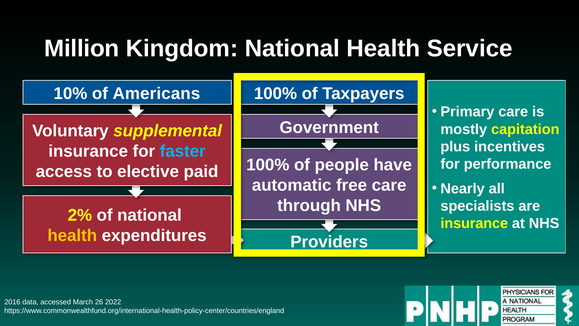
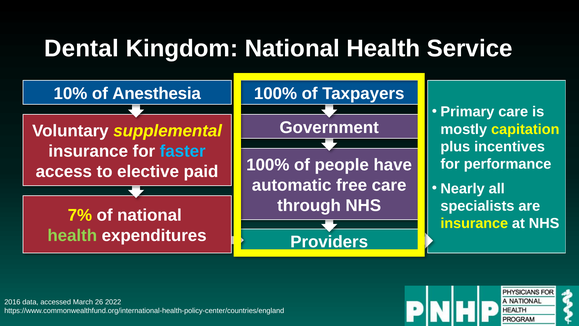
Million: Million -> Dental (81, 49)
Americans: Americans -> Anesthesia (157, 93)
2%: 2% -> 7% (80, 215)
health colour: yellow -> light green (72, 235)
